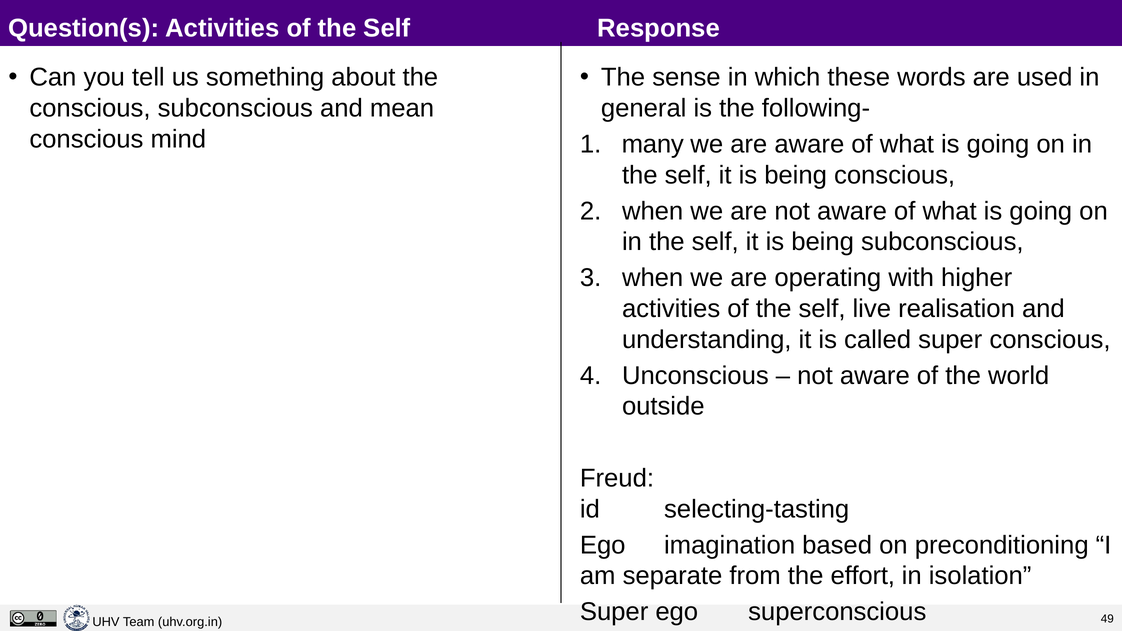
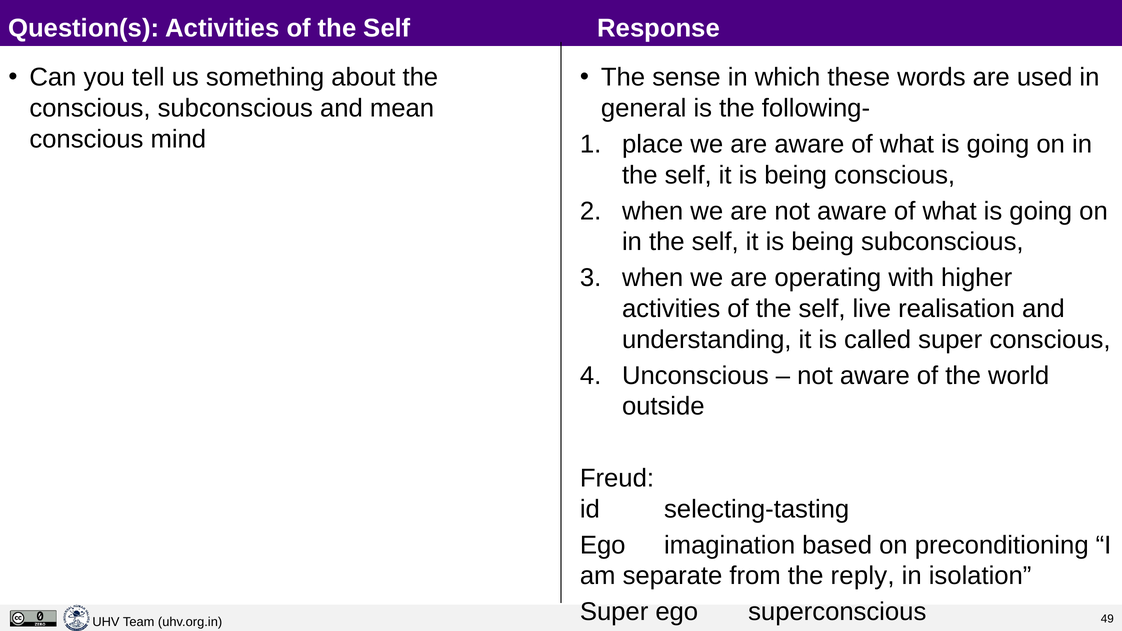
many: many -> place (653, 144)
effort: effort -> reply (863, 576)
